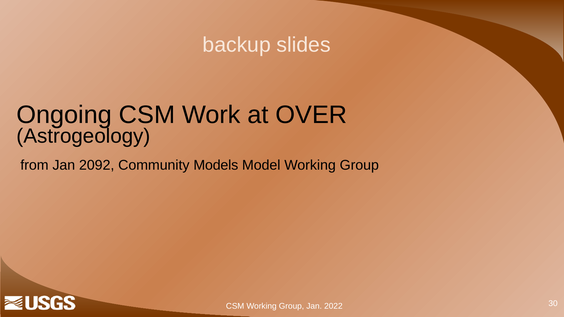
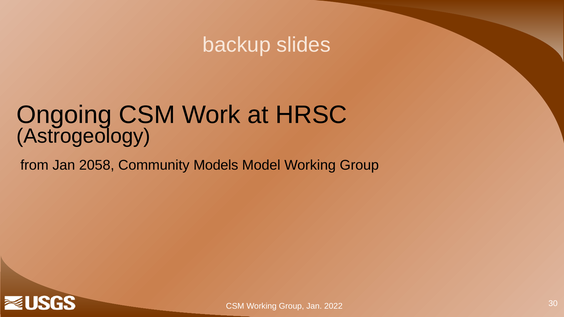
OVER: OVER -> HRSC (311, 115)
2092: 2092 -> 2058 (97, 165)
